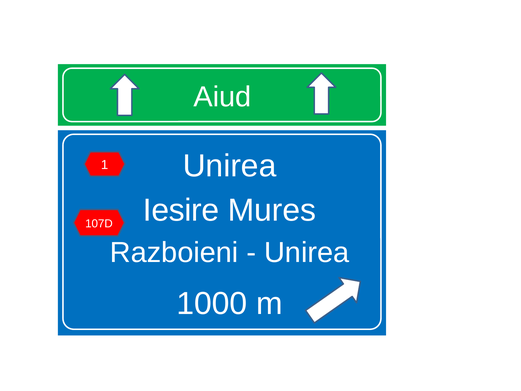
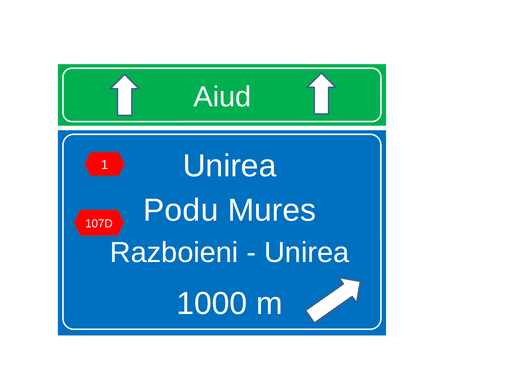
Iesire: Iesire -> Podu (181, 210)
